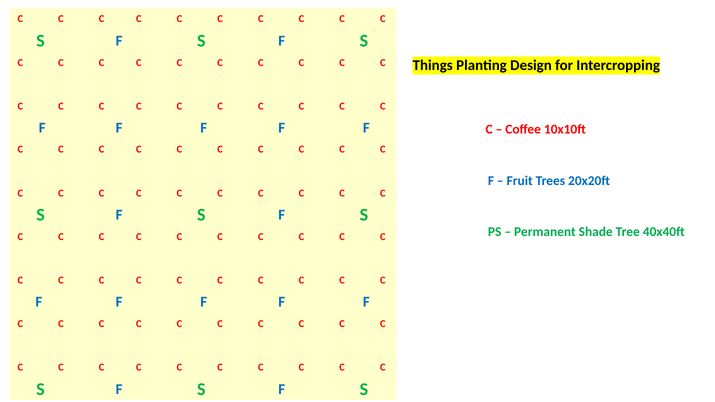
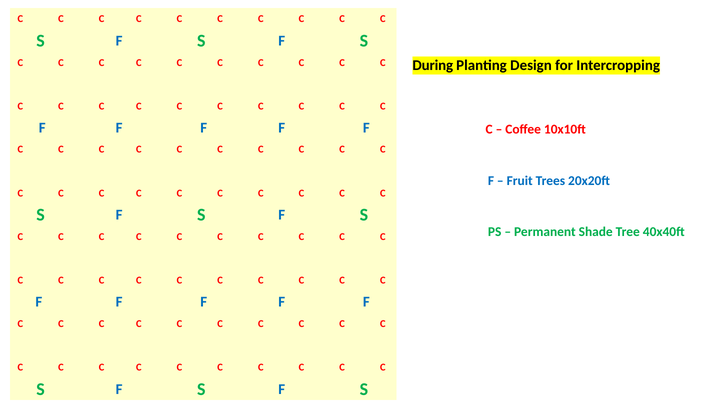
Things: Things -> During (433, 66)
